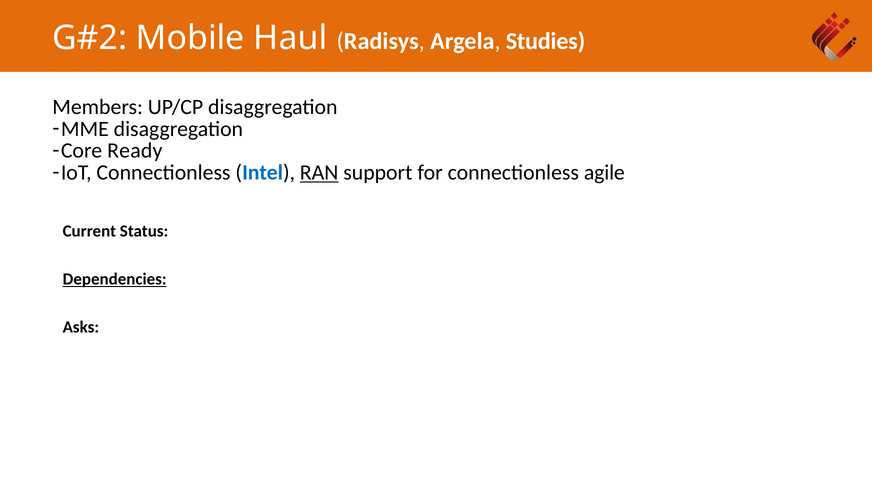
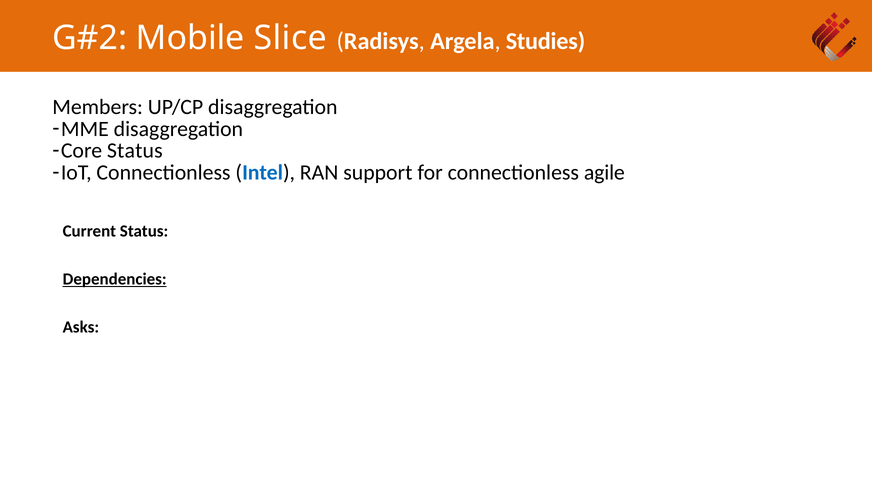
Haul: Haul -> Slice (290, 38)
Core Ready: Ready -> Status (135, 151)
RAN underline: present -> none (319, 172)
